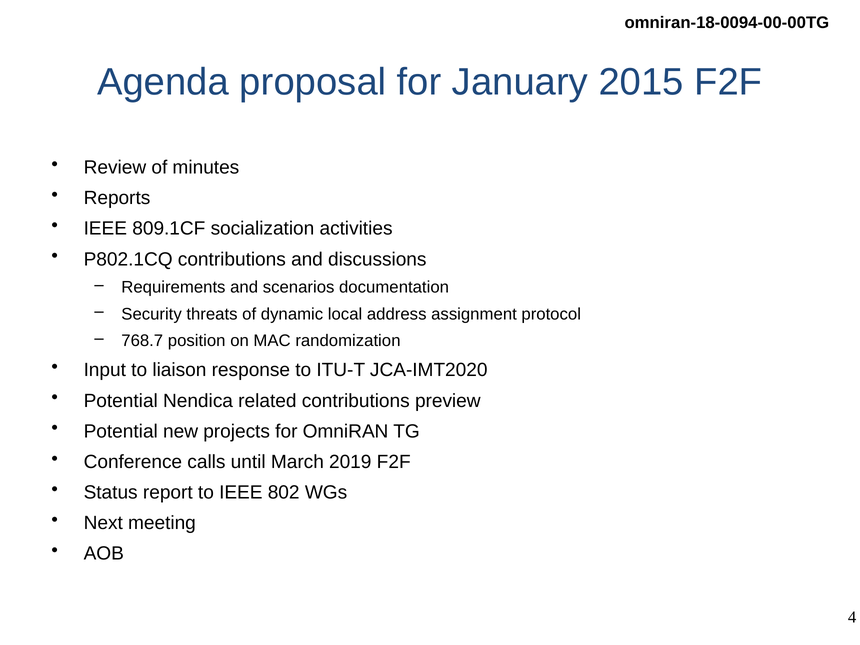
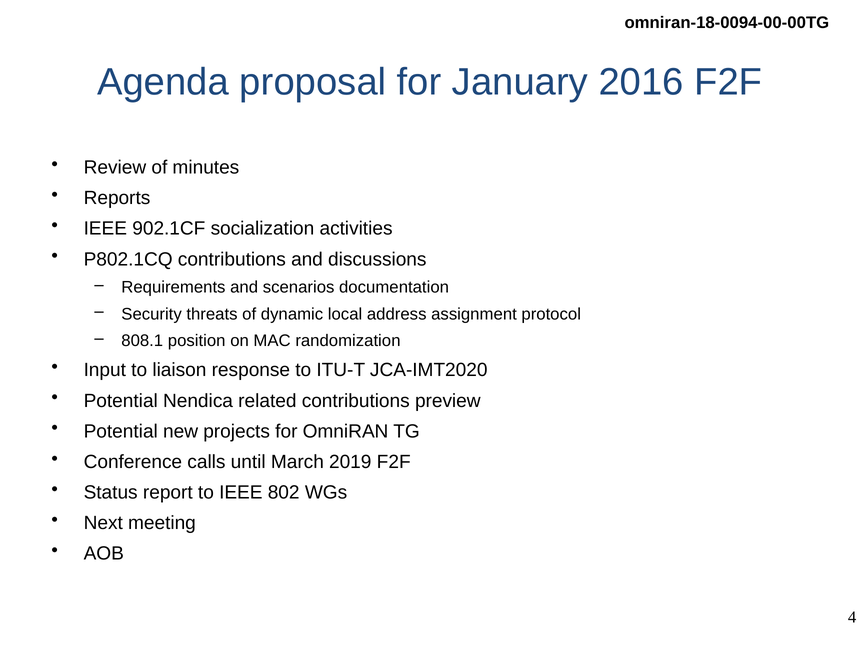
2015: 2015 -> 2016 (641, 82)
809.1CF: 809.1CF -> 902.1CF (169, 229)
768.7: 768.7 -> 808.1 (142, 341)
